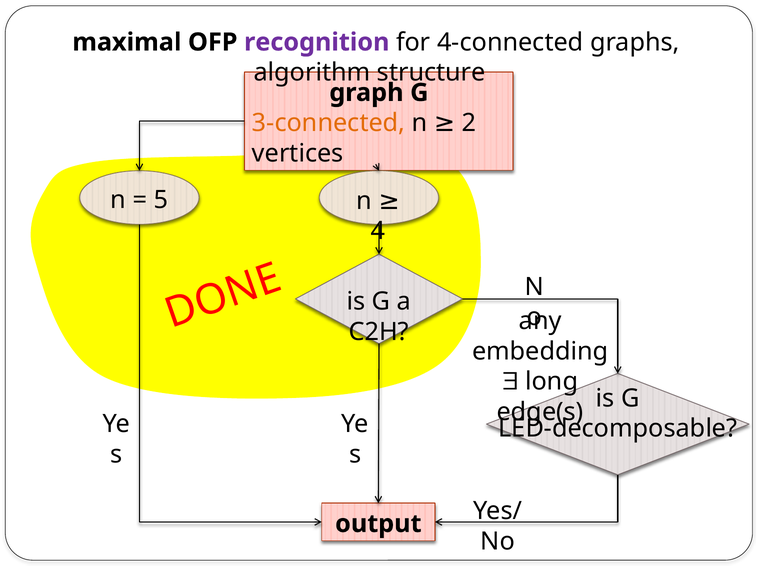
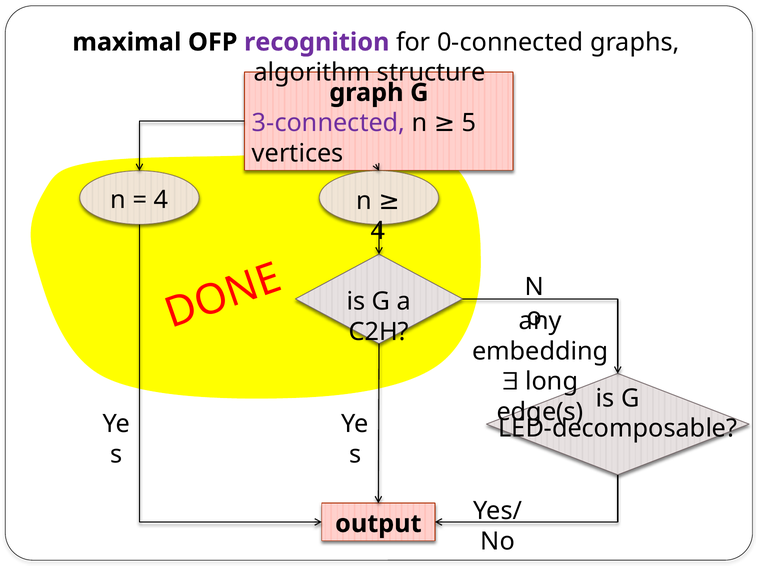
4-connected: 4-connected -> 0-connected (510, 42)
3-connected colour: orange -> purple (329, 123)
2: 2 -> 5 (469, 123)
5: 5 -> 4 (161, 200)
